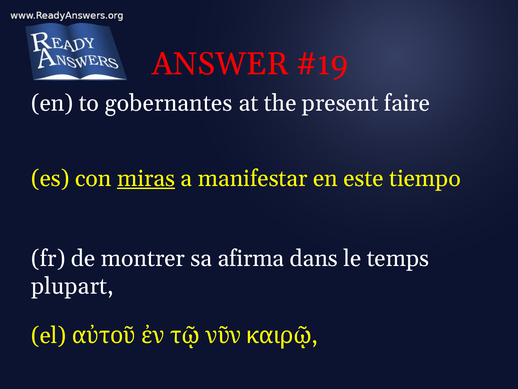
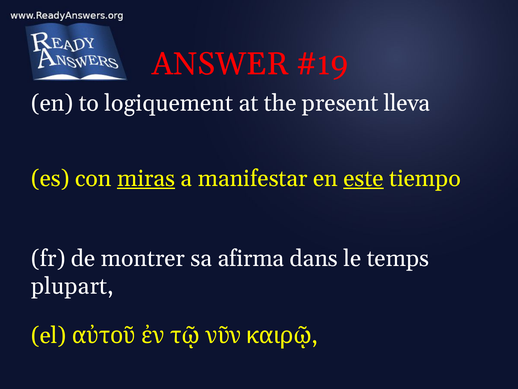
gobernantes: gobernantes -> logiquement (169, 103)
faire: faire -> lleva (407, 103)
este underline: none -> present (364, 178)
